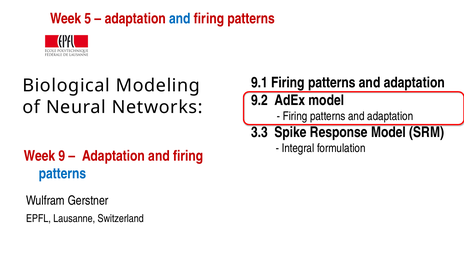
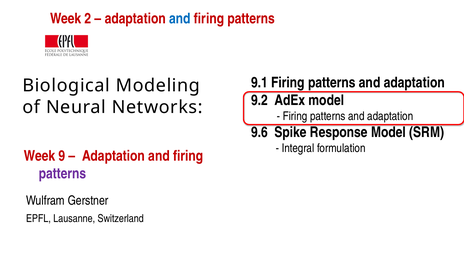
5: 5 -> 2 (88, 19)
3.3: 3.3 -> 9.6 (259, 132)
patterns colour: blue -> purple (62, 174)
